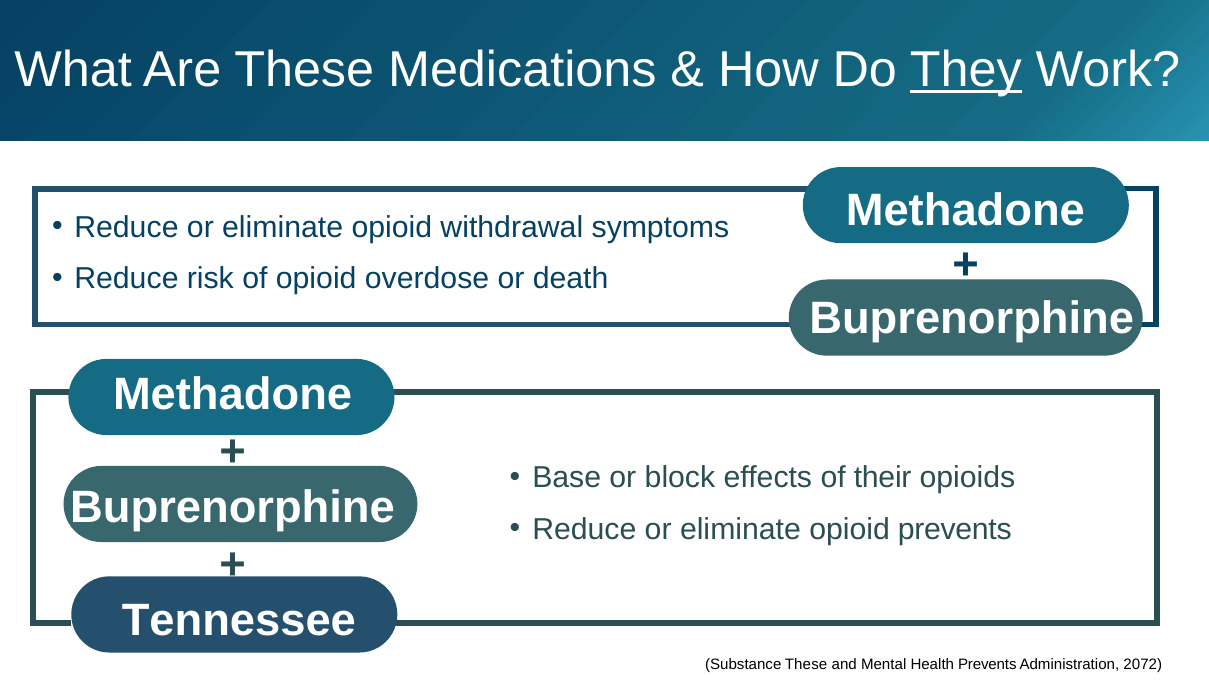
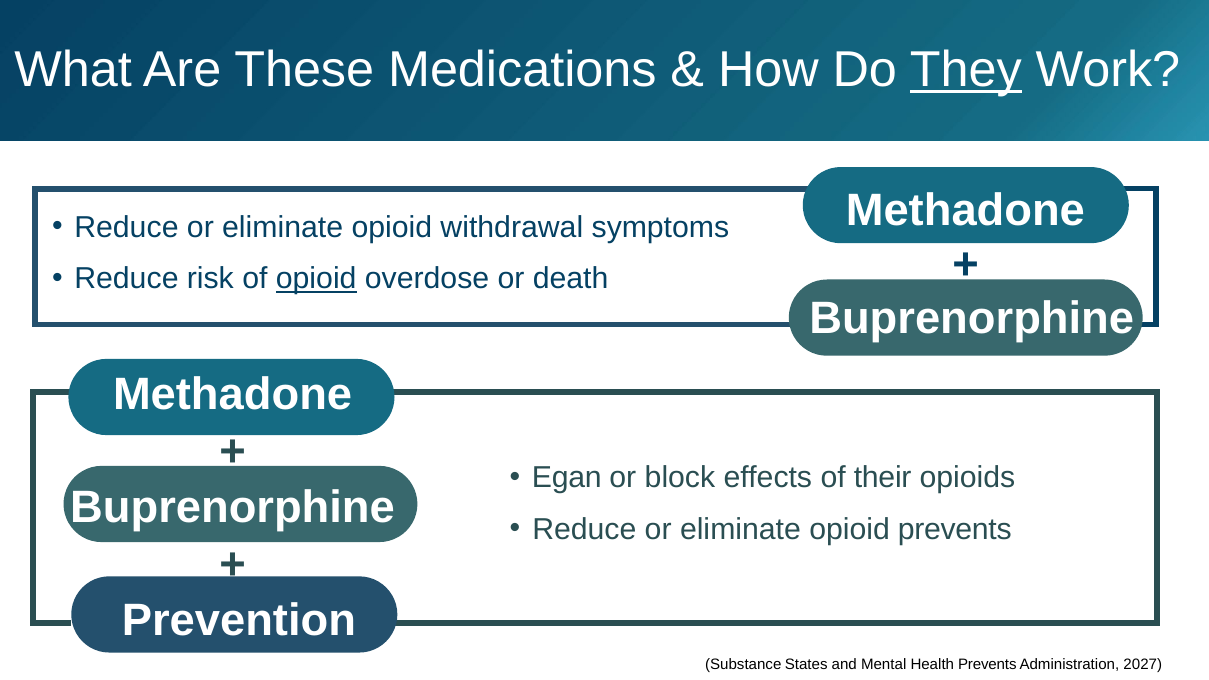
opioid underline: none -> present (316, 279)
Base: Base -> Egan (567, 478)
Tennessee: Tennessee -> Prevention (239, 621)
Substance These: These -> States (806, 665)
2072: 2072 -> 2027 (1143, 665)
